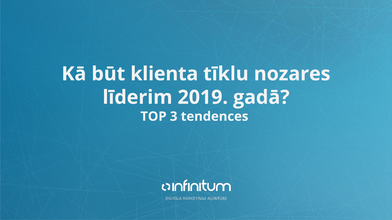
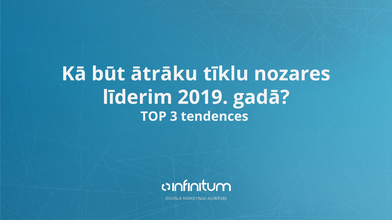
klienta: klienta -> ātrāku (164, 74)
